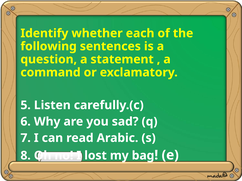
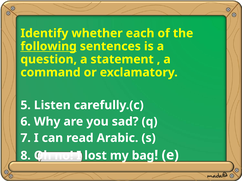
following underline: none -> present (49, 46)
